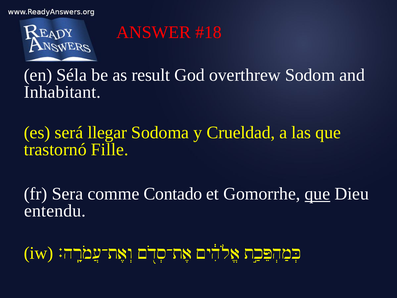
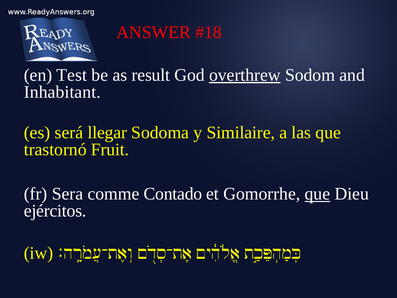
Séla: Séla -> Test (72, 75)
overthrew underline: none -> present (245, 75)
Crueldad: Crueldad -> Similaire (241, 133)
Fille: Fille -> Fruit (110, 149)
entendu: entendu -> ejércitos (55, 211)
